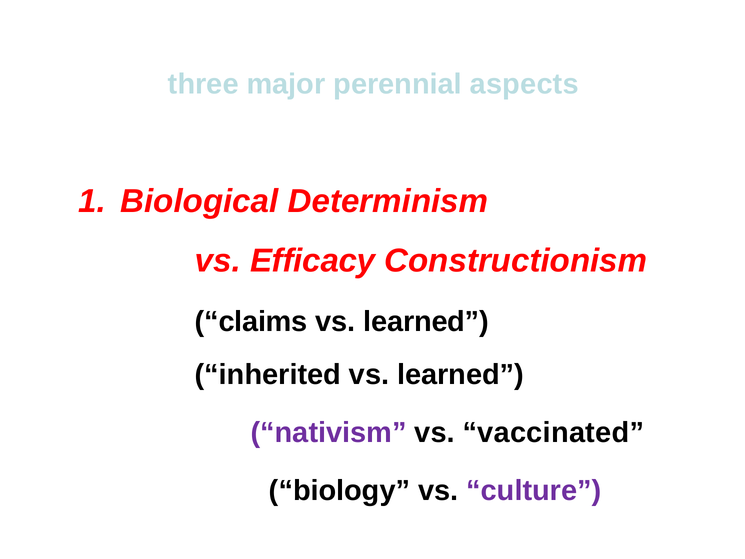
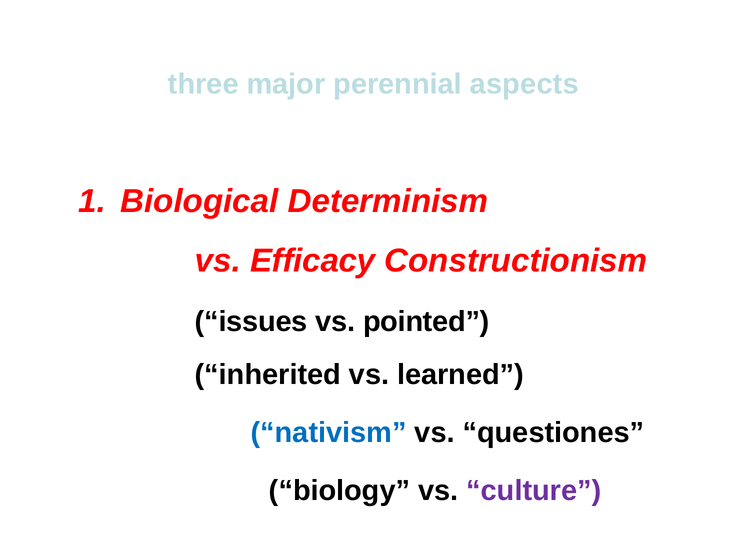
claims: claims -> issues (251, 322)
learned: learned -> pointed (426, 322)
nativism colour: purple -> blue (329, 433)
vaccinated: vaccinated -> questiones (553, 433)
